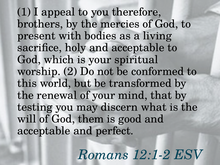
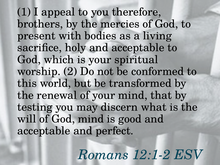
God them: them -> mind (91, 119)
